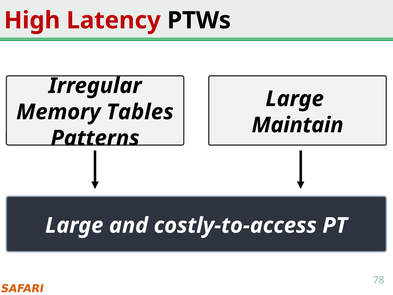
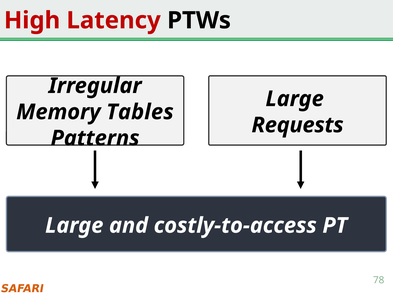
Maintain: Maintain -> Requests (298, 125)
